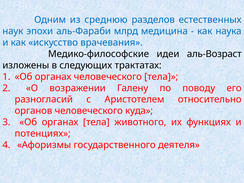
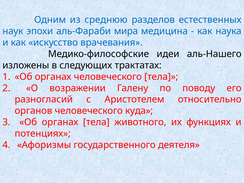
млрд: млрд -> мира (126, 31)
аль-Возраст: аль-Возраст -> аль-Нашего (214, 54)
